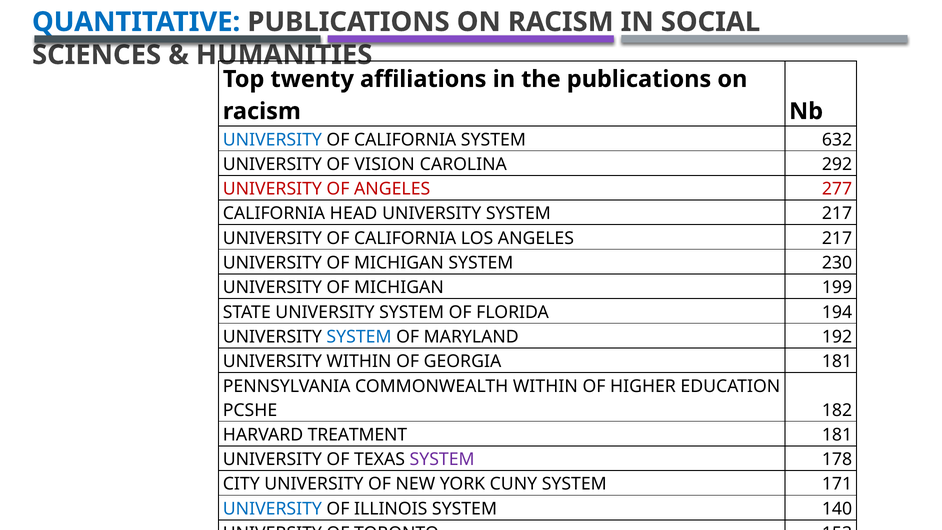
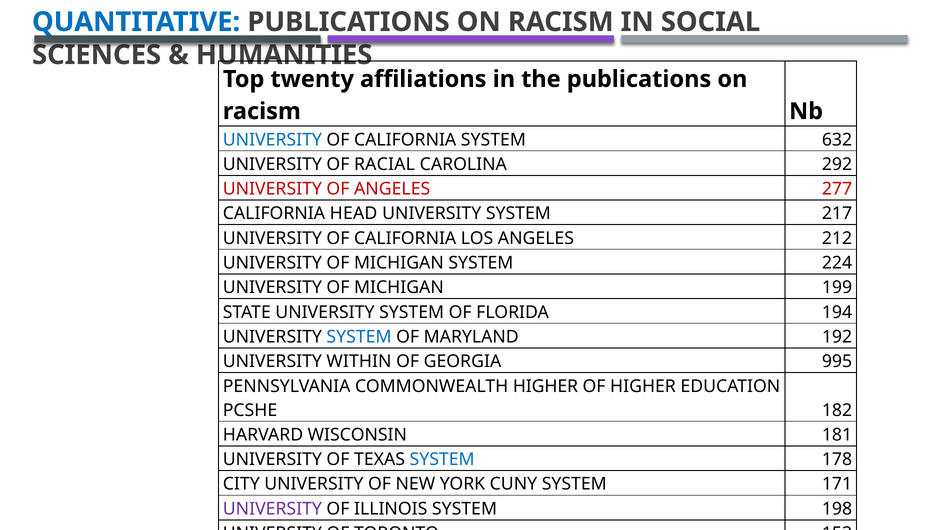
VISION: VISION -> RACIAL (384, 164)
ANGELES 217: 217 -> 212 (837, 238)
230: 230 -> 224 (837, 263)
GEORGIA 181: 181 -> 995 (837, 361)
COMMONWEALTH WITHIN: WITHIN -> HIGHER (545, 386)
HARVARD TREATMENT: TREATMENT -> WISCONSIN (357, 435)
SYSTEM colour: purple -> blue (442, 459)
UNIVERSITY colour: blue -> purple (272, 509)
140: 140 -> 198 (837, 509)
